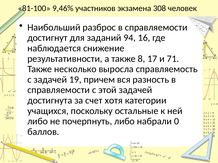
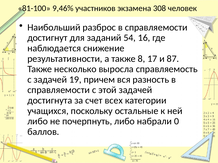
94: 94 -> 54 (130, 38)
71: 71 -> 87 (173, 59)
хотя: хотя -> всех (114, 101)
